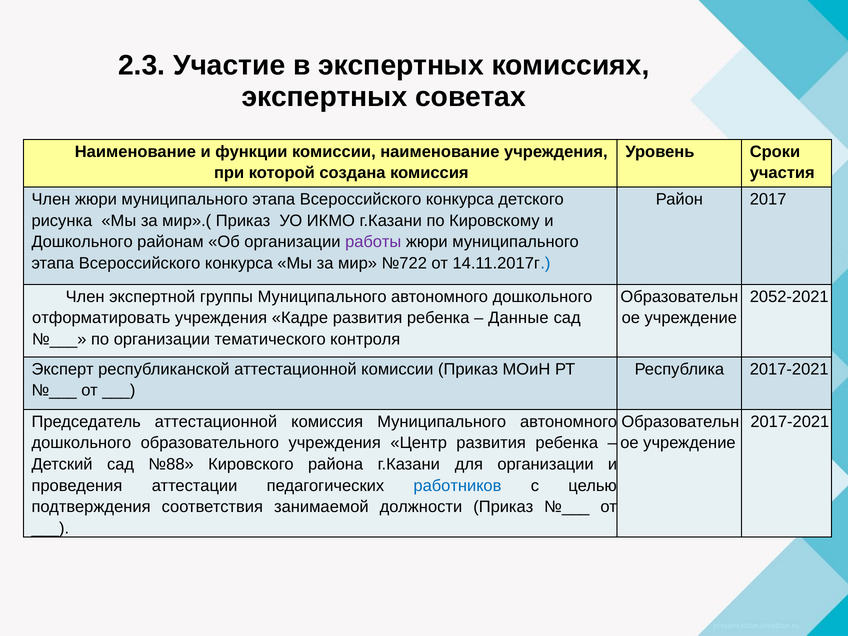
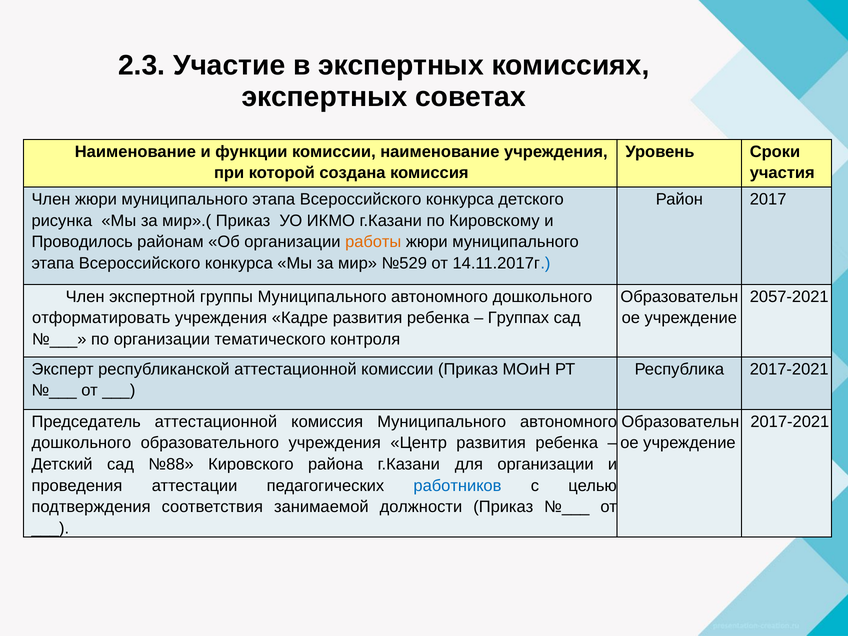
Дошкольного: Дошкольного -> Проводилось (82, 242)
работы colour: purple -> orange (373, 242)
№722: №722 -> №529 (404, 263)
2052-2021: 2052-2021 -> 2057-2021 (789, 297)
Данные: Данные -> Группах (518, 318)
